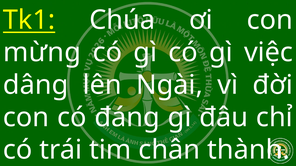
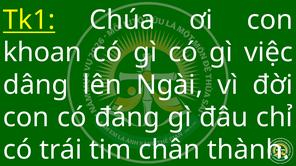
mừng: mừng -> khoan (42, 53)
